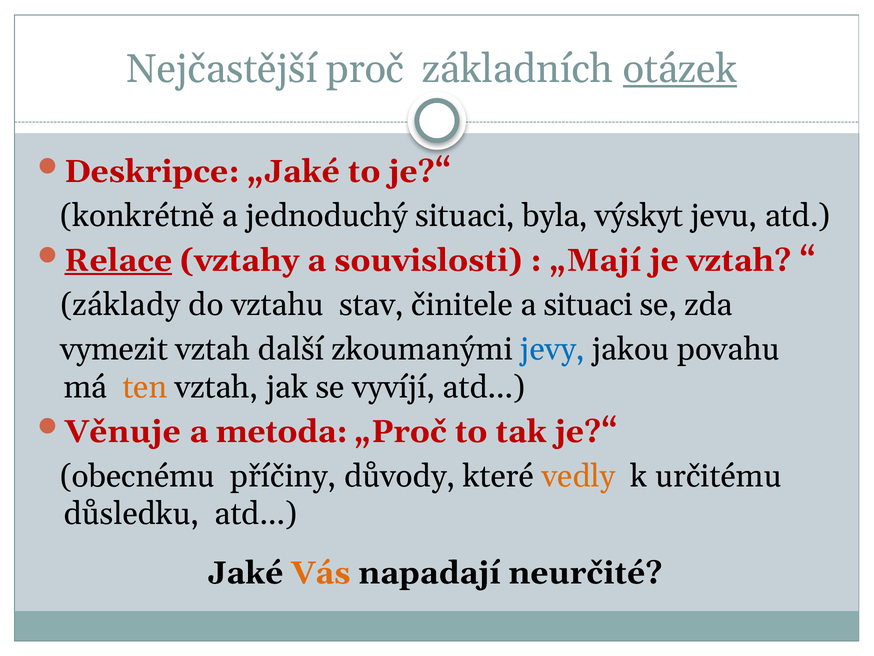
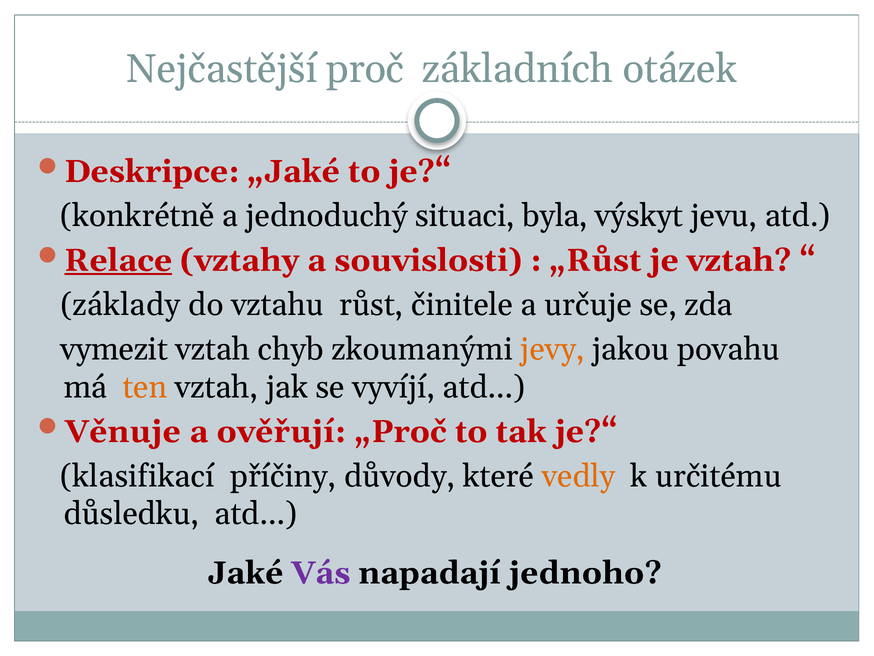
otázek underline: present -> none (680, 69)
„Mají: „Mají -> „Růst (596, 260)
stav: stav -> růst (371, 305)
a situaci: situaci -> určuje (588, 305)
další: další -> chyb (291, 349)
jevy colour: blue -> orange (553, 349)
metoda: metoda -> ověřují (281, 431)
obecnému: obecnému -> klasifikací (137, 476)
Vás colour: orange -> purple (321, 573)
neurčité: neurčité -> jednoho (585, 573)
